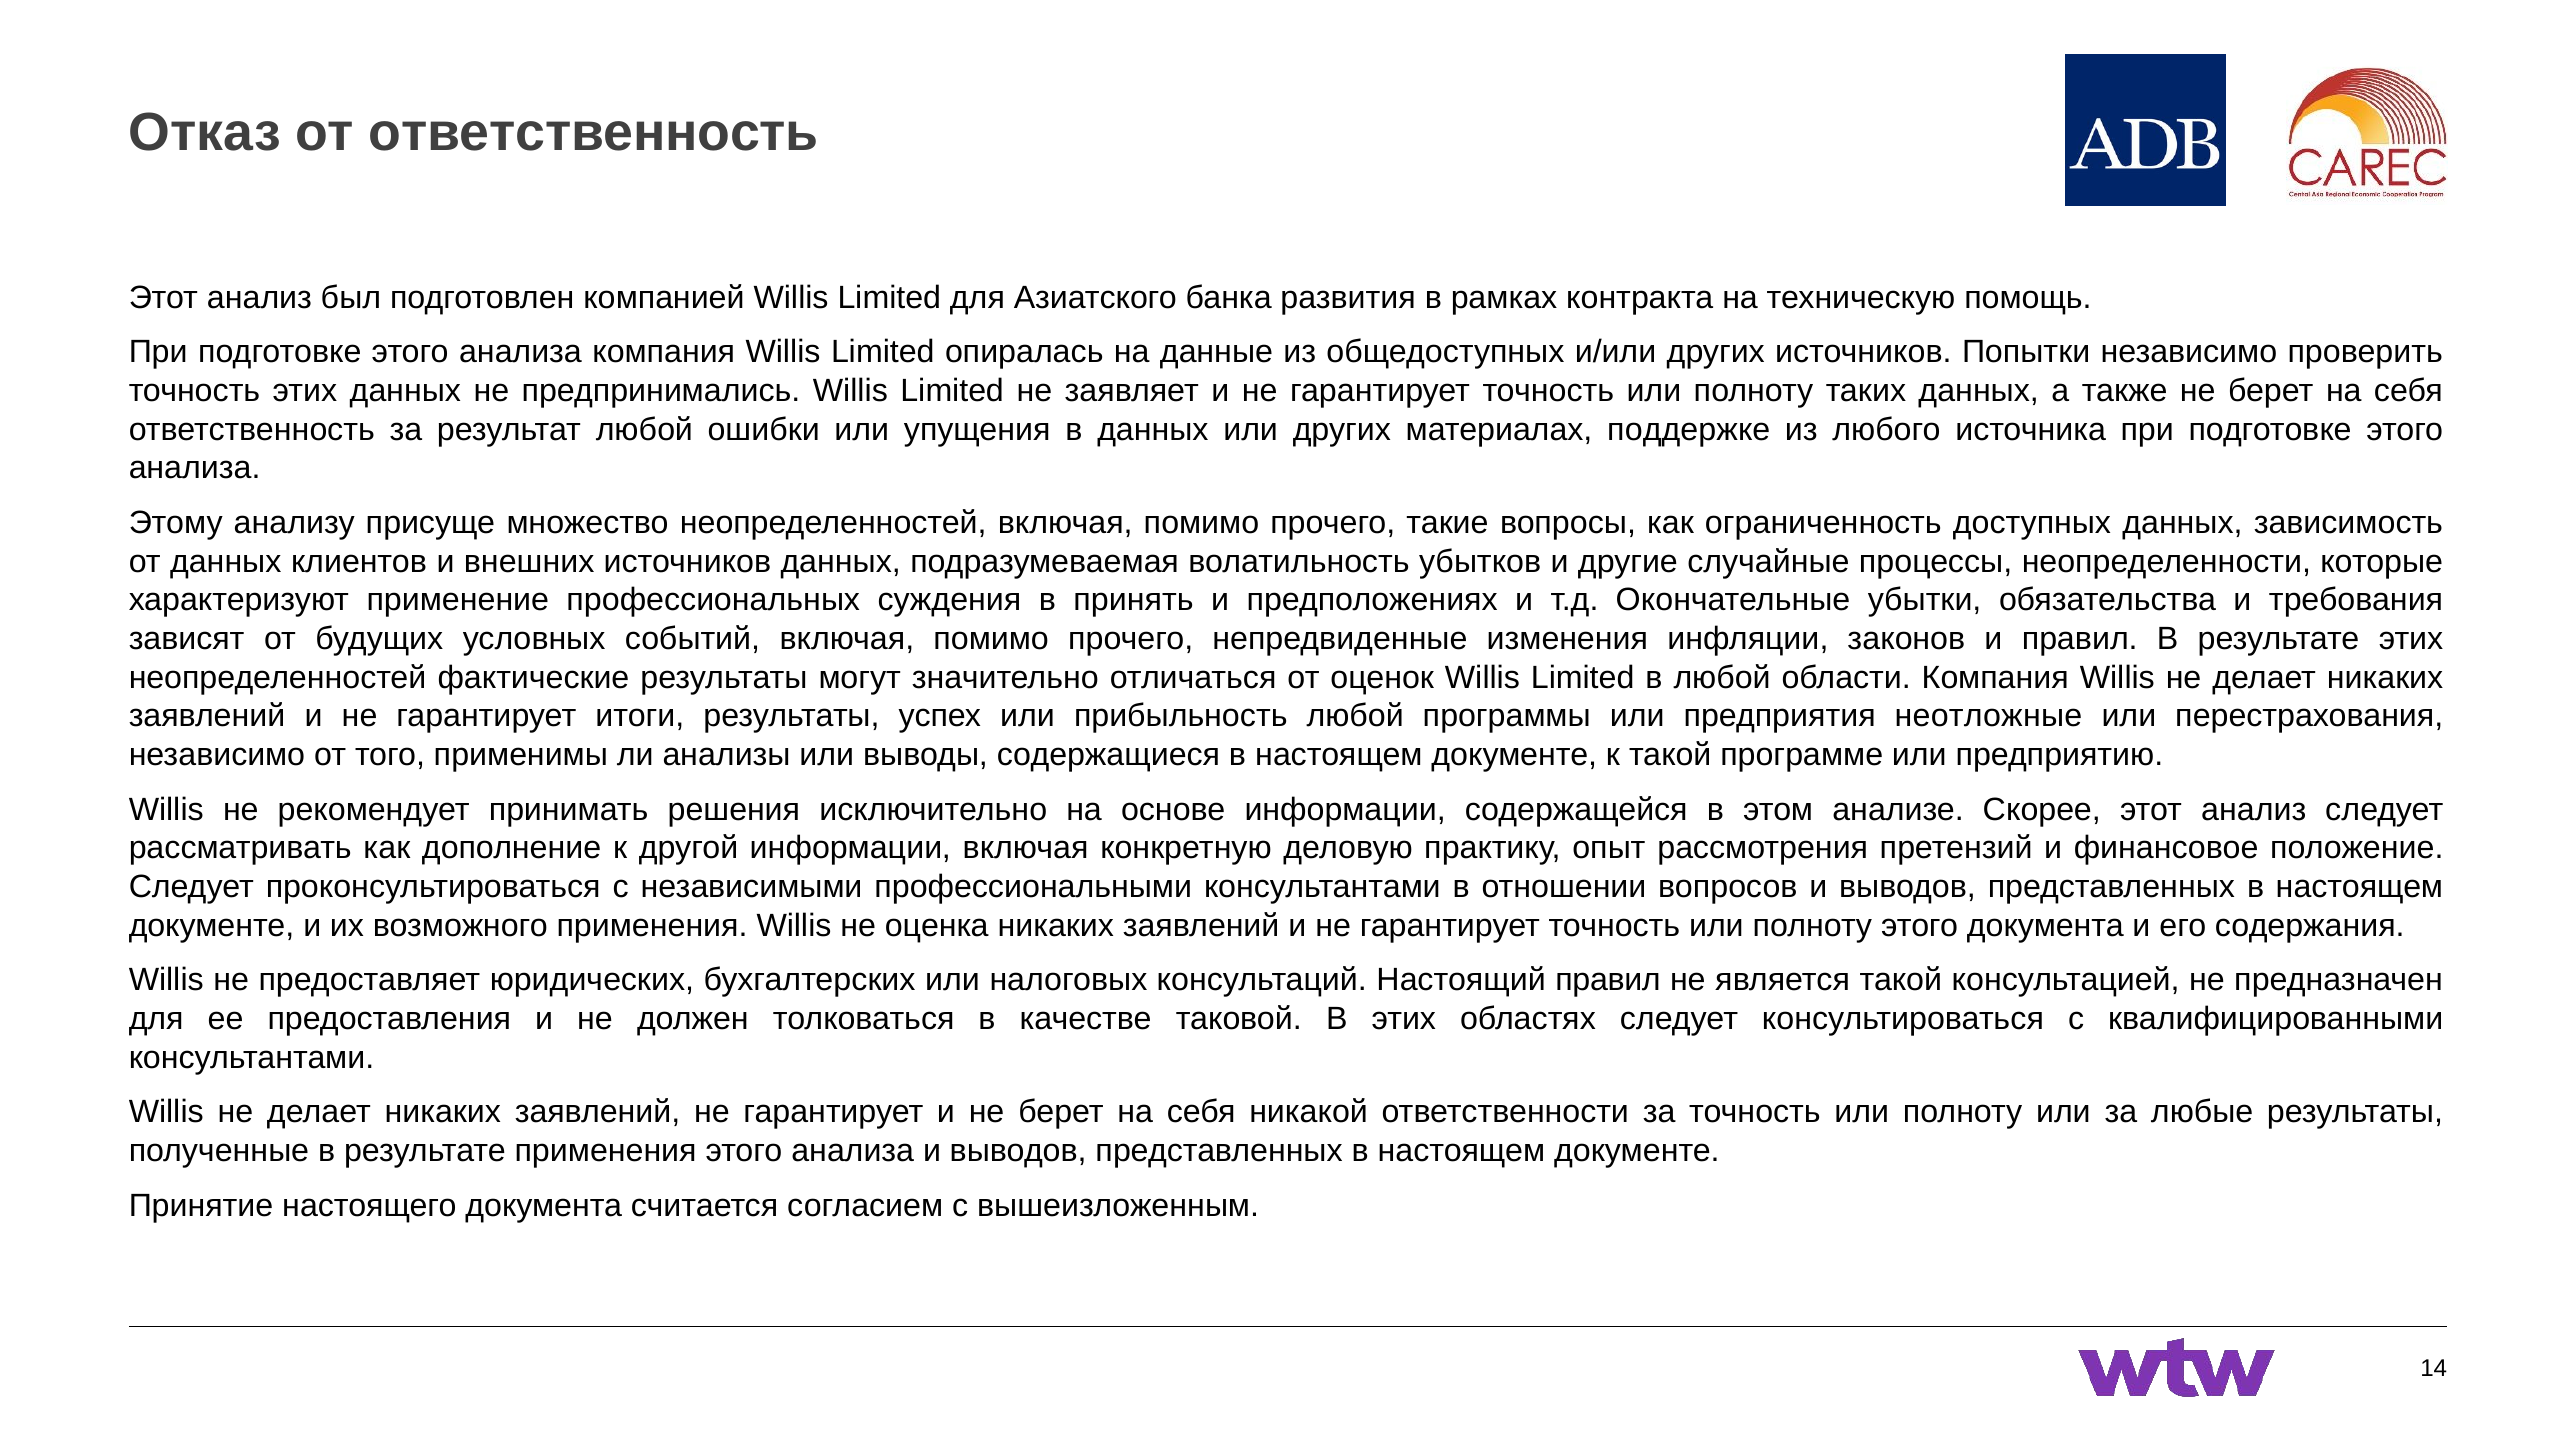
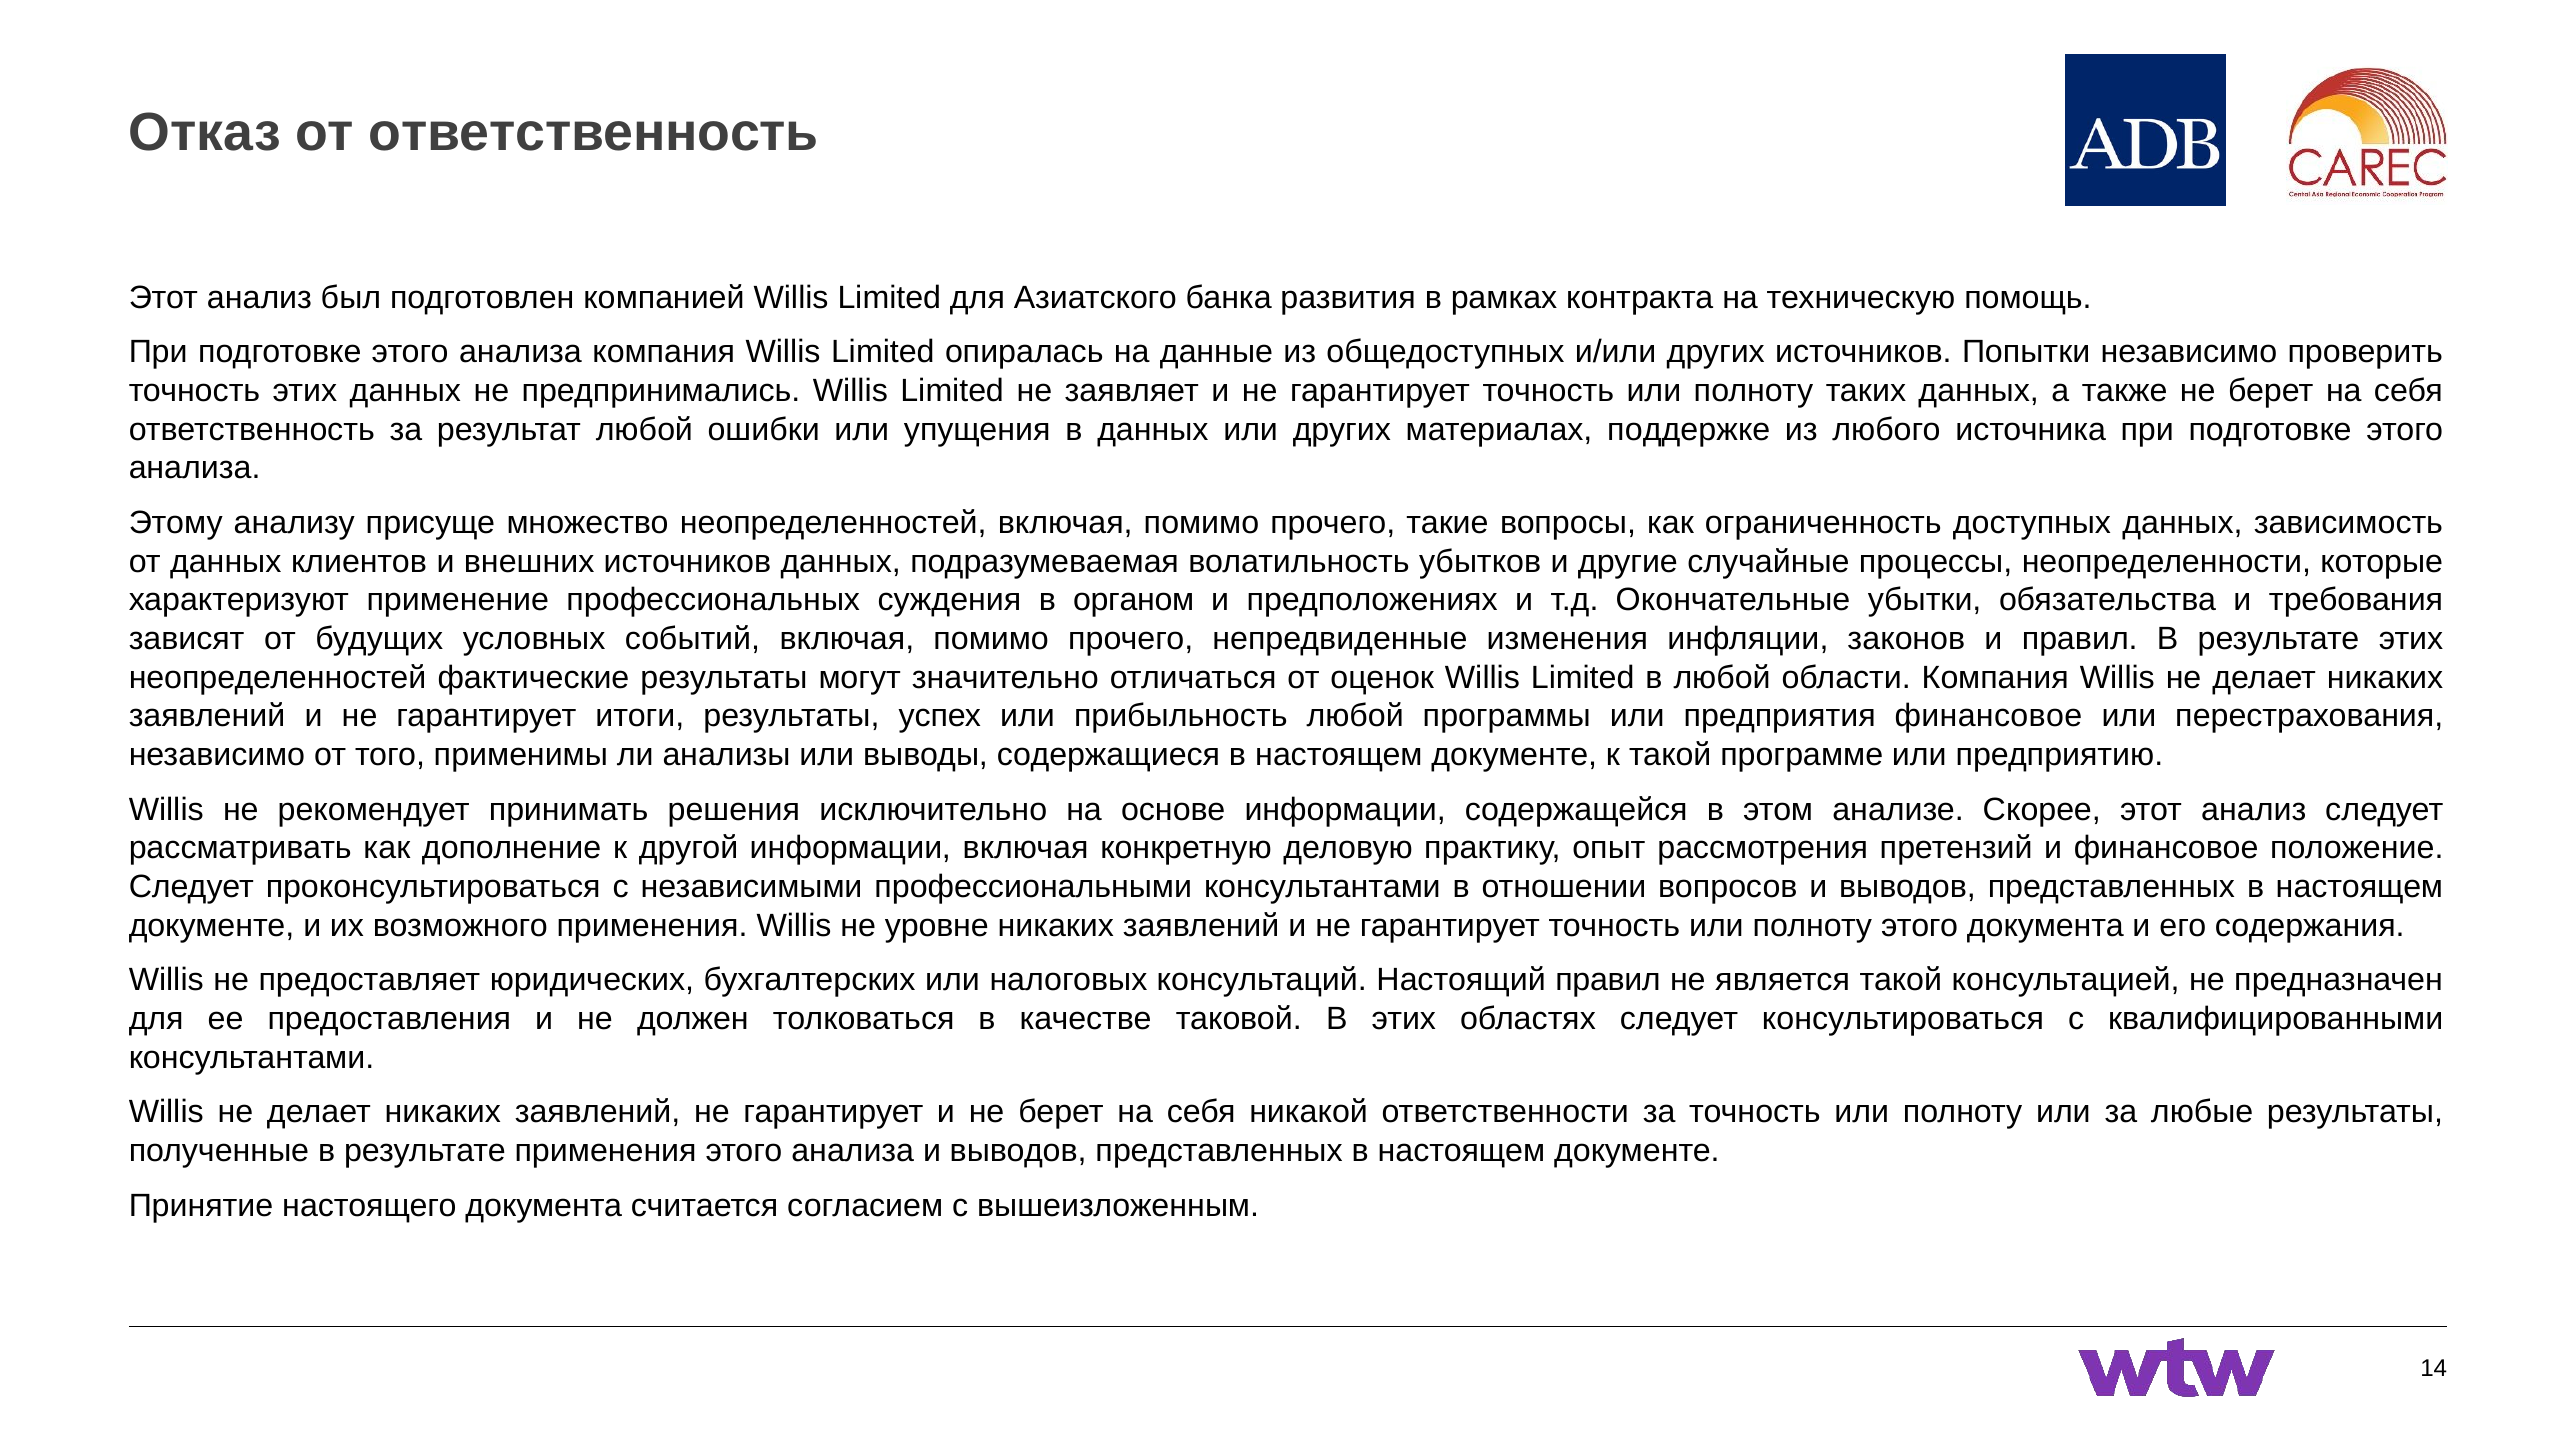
принять: принять -> органом (1134, 600)
предприятия неотложные: неотложные -> финансовое (1988, 716)
оценка: оценка -> уровне (937, 926)
